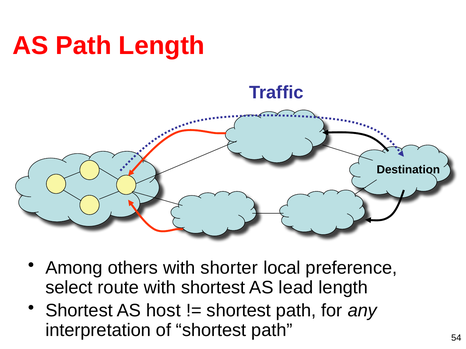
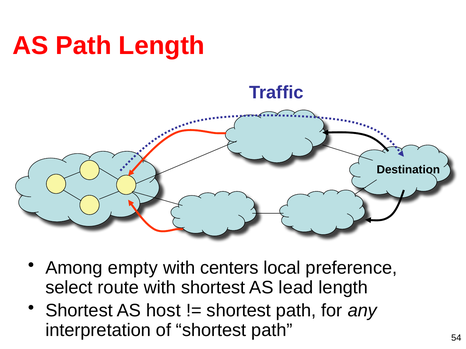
others: others -> empty (133, 268)
shorter: shorter -> centers (229, 268)
